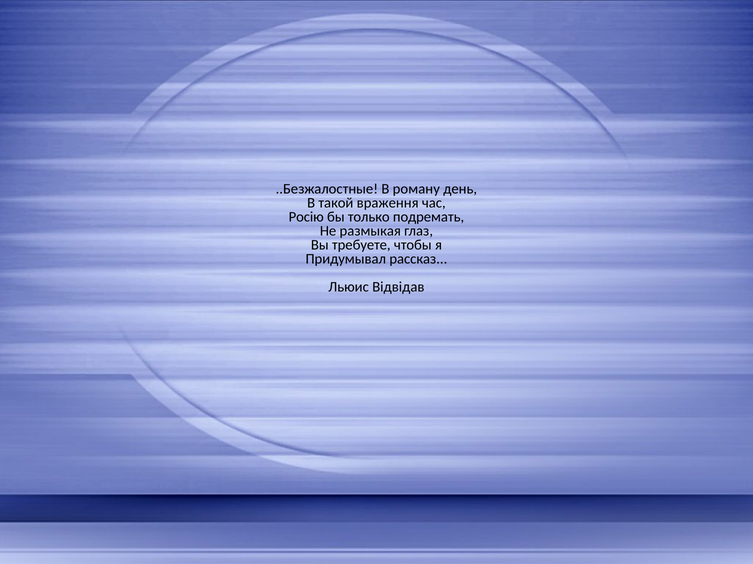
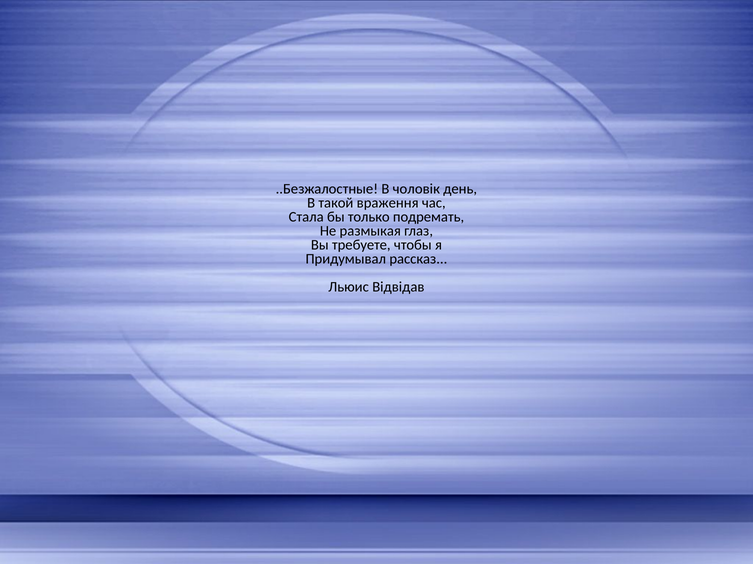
роману: роману -> чоловік (416, 189)
Росію: Росію -> Стала (306, 217)
